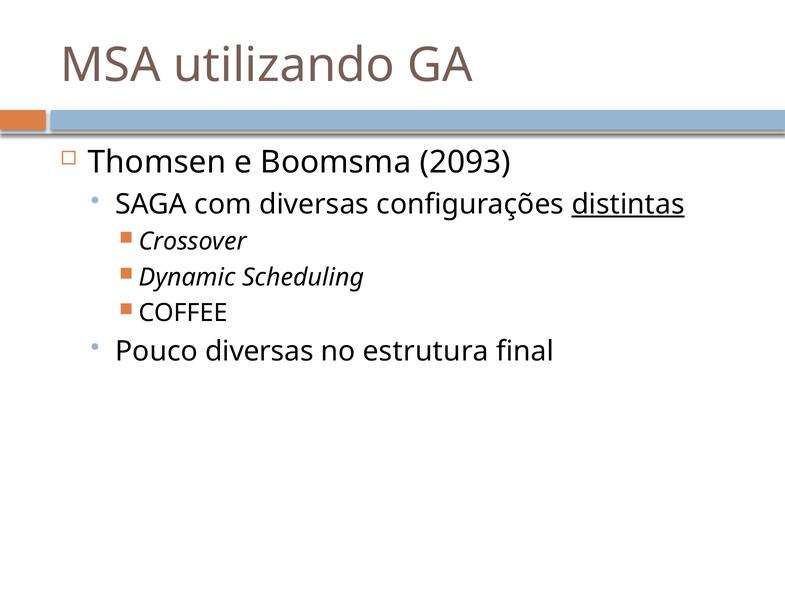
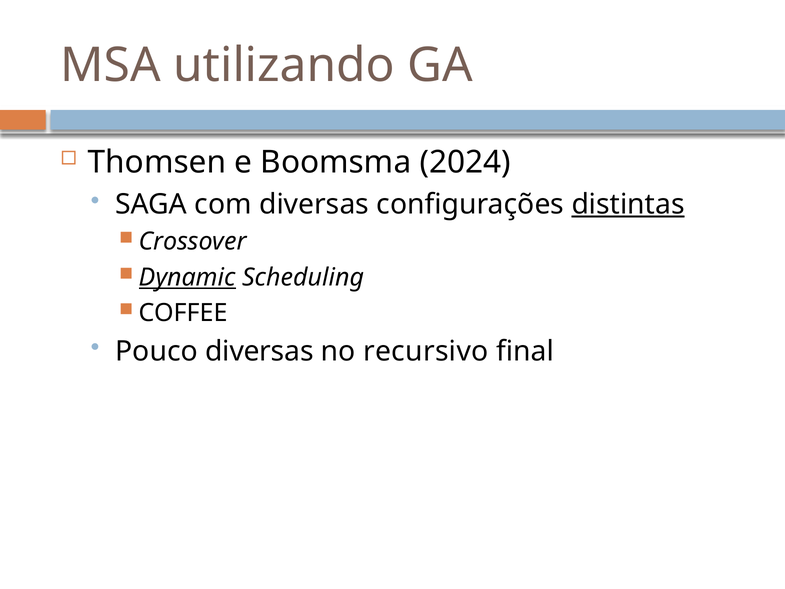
2093: 2093 -> 2024 (465, 162)
Dynamic underline: none -> present (187, 277)
estrutura: estrutura -> recursivo (426, 351)
